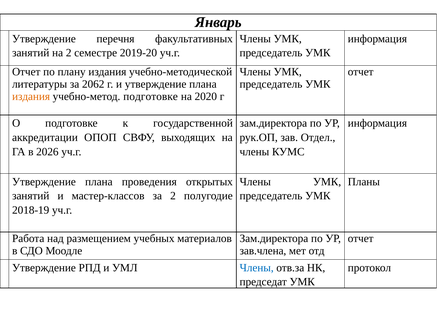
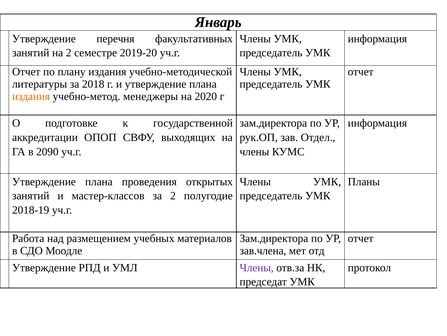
2062: 2062 -> 2018 (93, 84)
учебно-метод подготовке: подготовке -> менеджеры (151, 96)
2026: 2026 -> 2090 (47, 151)
Члены colour: blue -> purple (257, 267)
